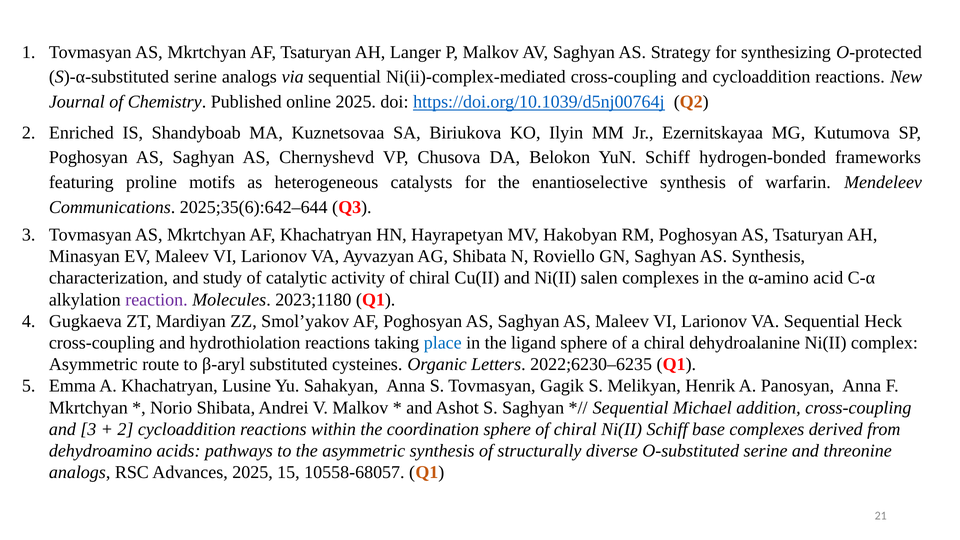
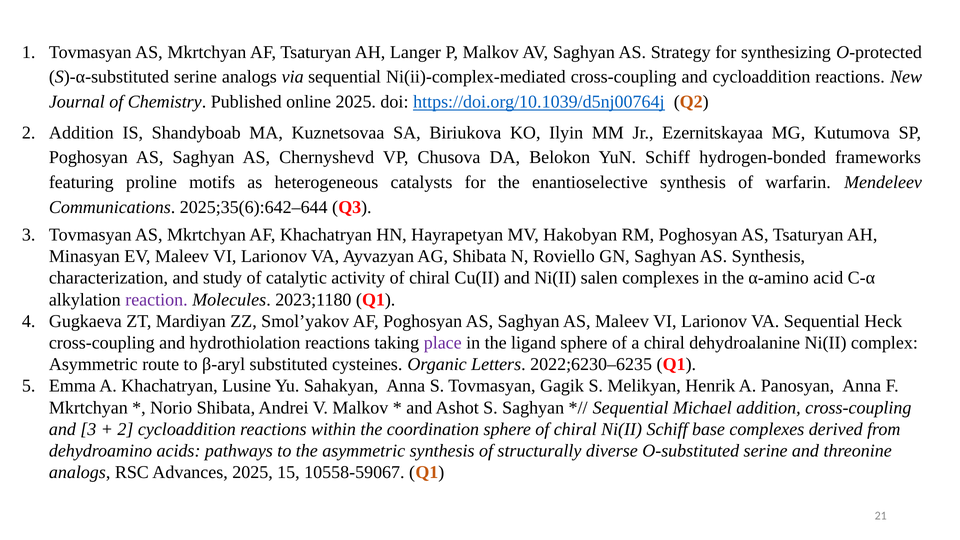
2 Enriched: Enriched -> Addition (81, 133)
place colour: blue -> purple (443, 343)
10558-68057: 10558-68057 -> 10558-59067 (354, 472)
